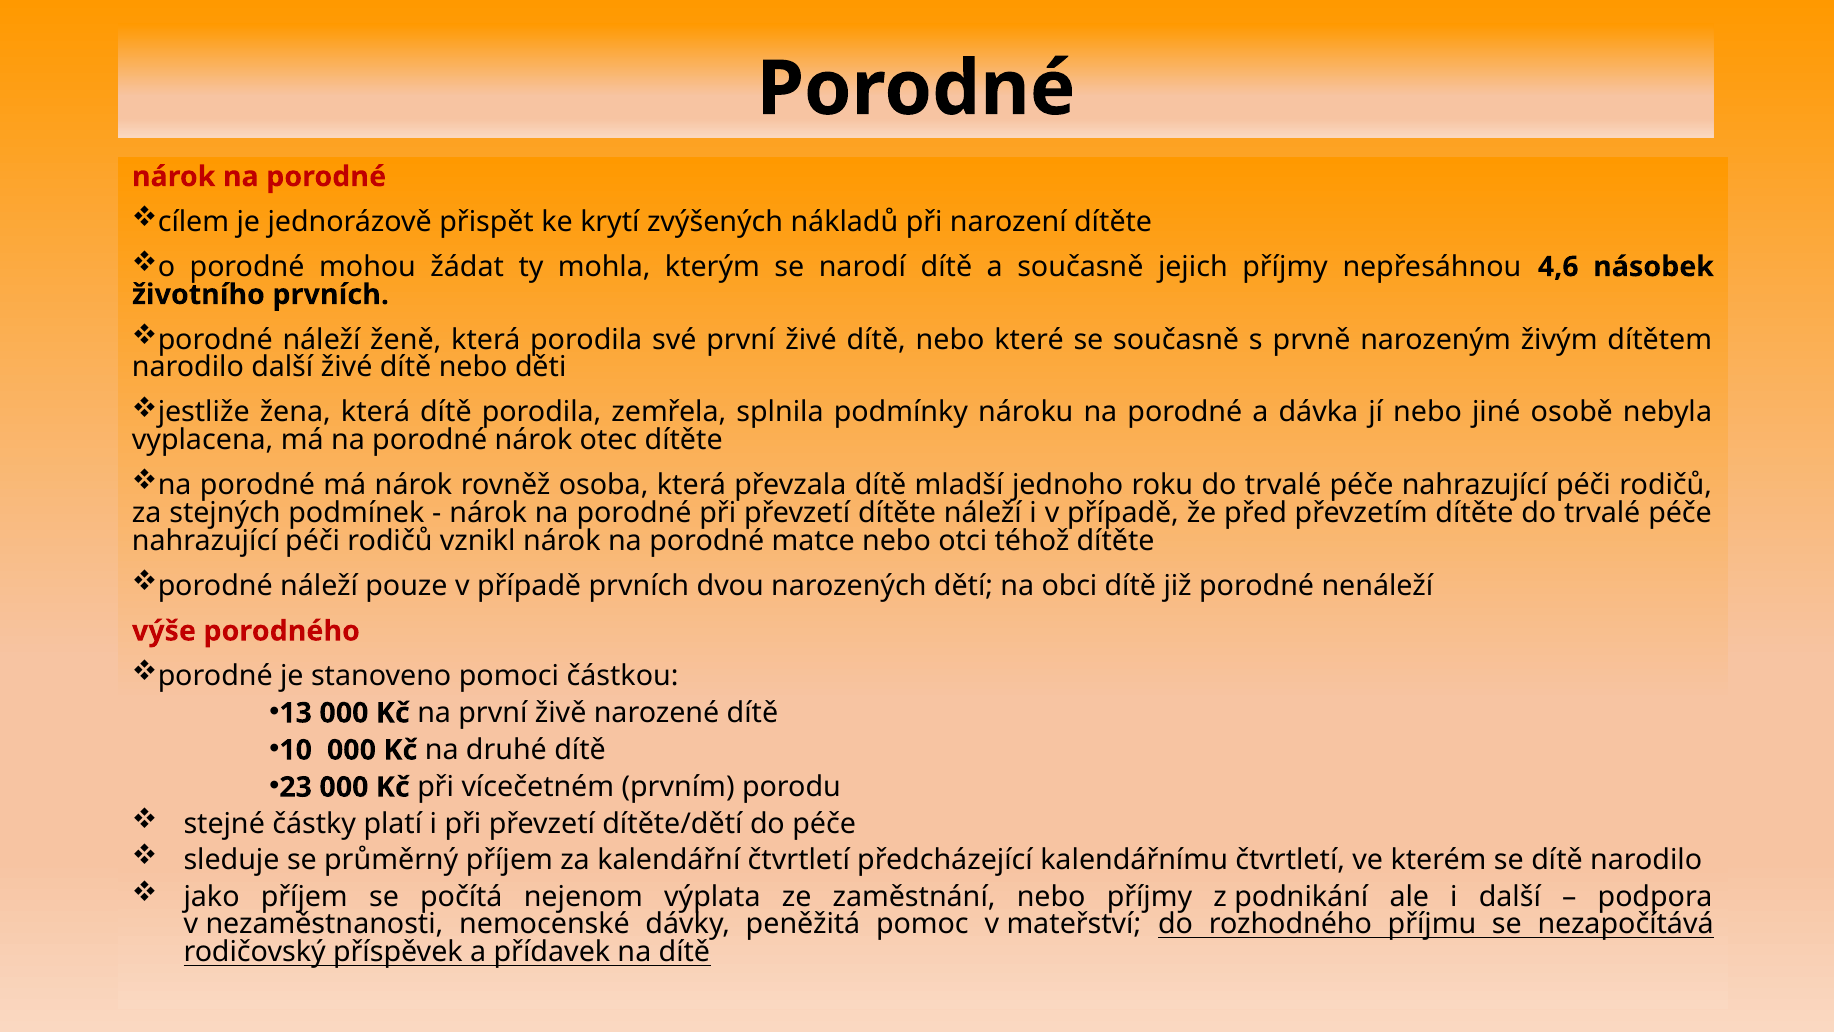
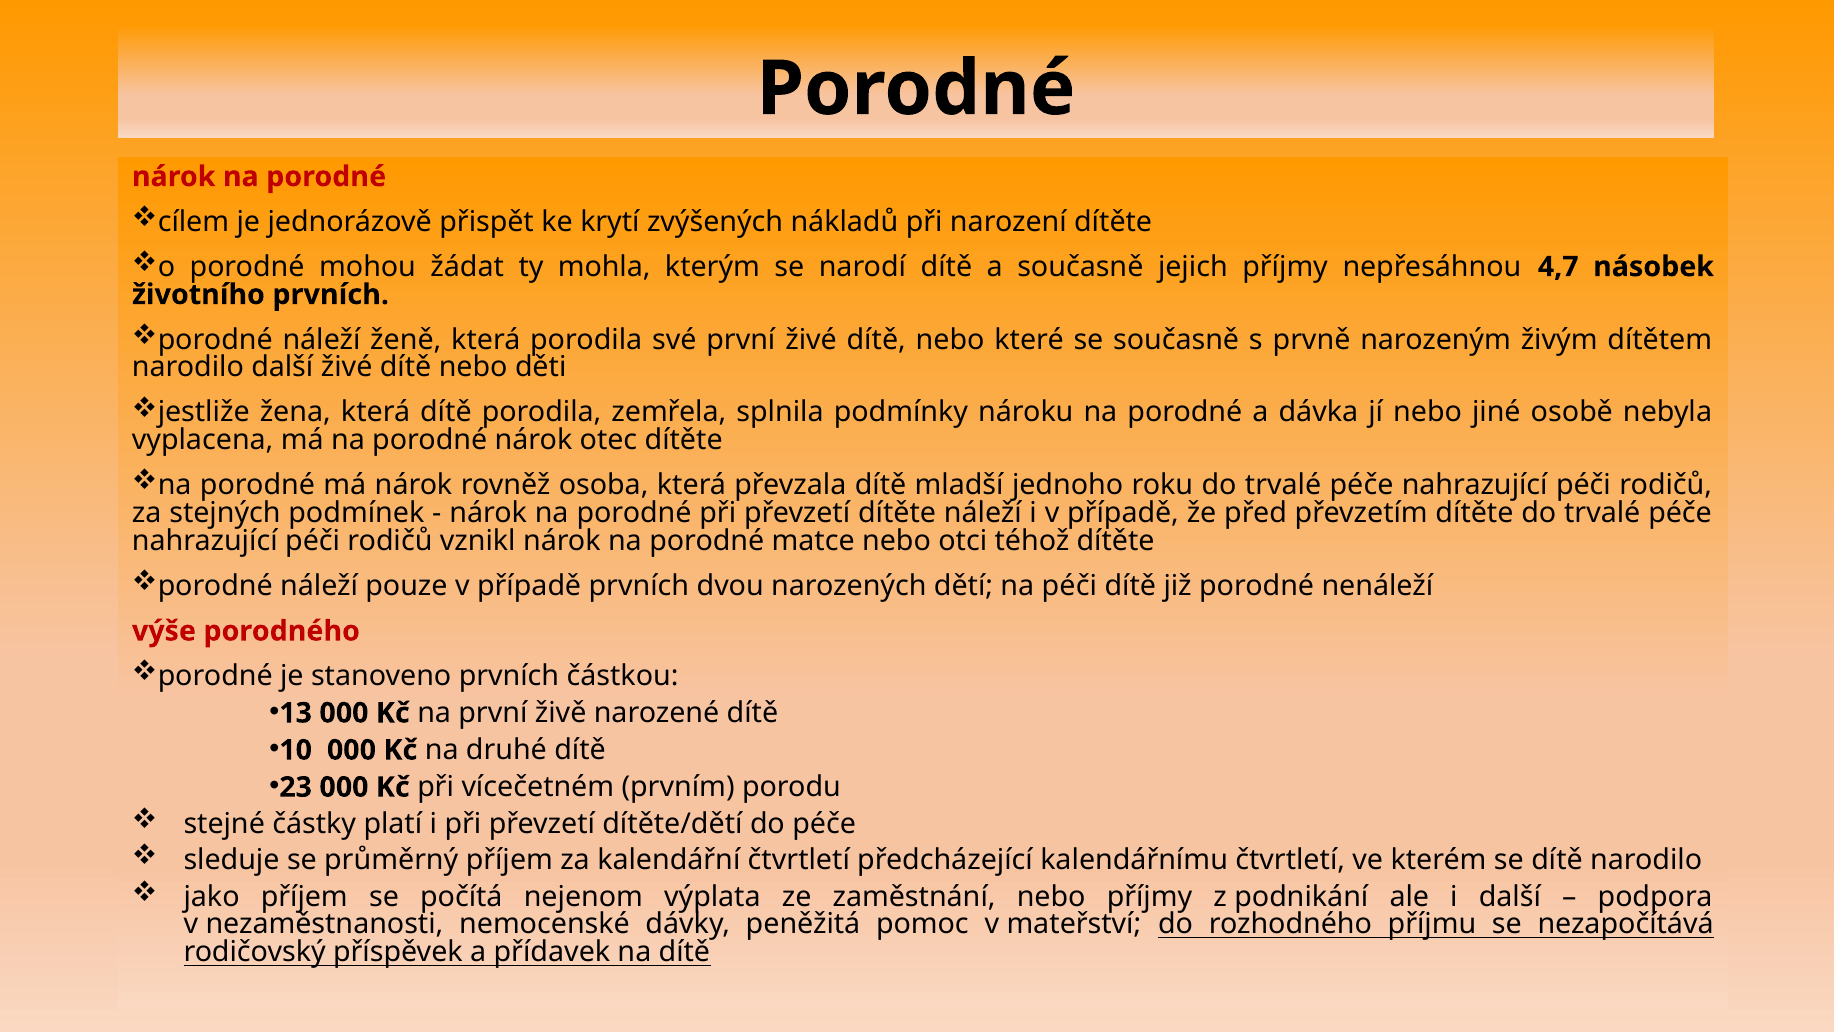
4,6: 4,6 -> 4,7 (1558, 267)
na obci: obci -> péči (1069, 586)
stanoveno pomoci: pomoci -> prvních (509, 676)
